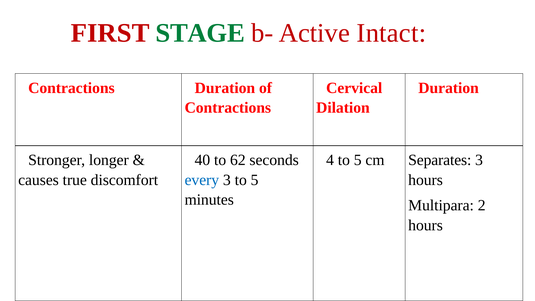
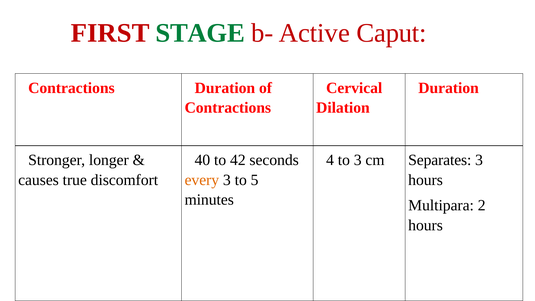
Intact: Intact -> Caput (392, 33)
62: 62 -> 42 (238, 160)
4 to 5: 5 -> 3 (358, 160)
every colour: blue -> orange (202, 180)
